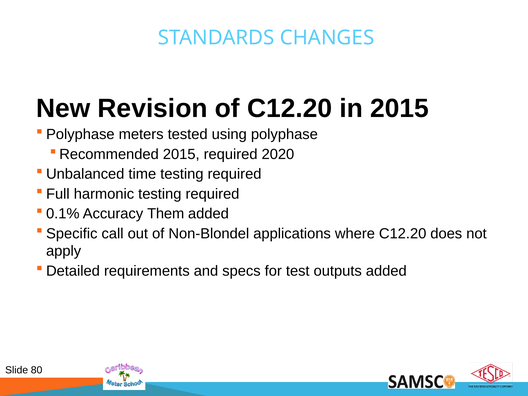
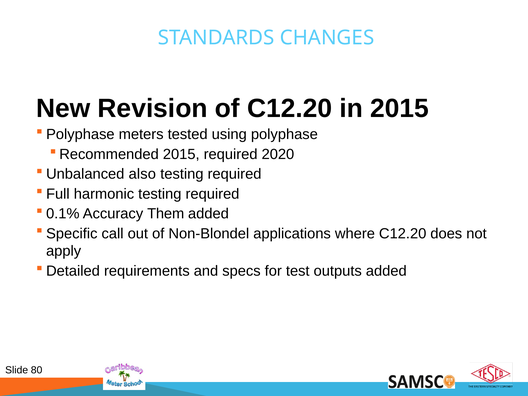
time: time -> also (142, 174)
